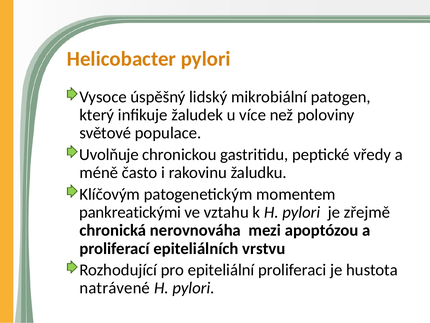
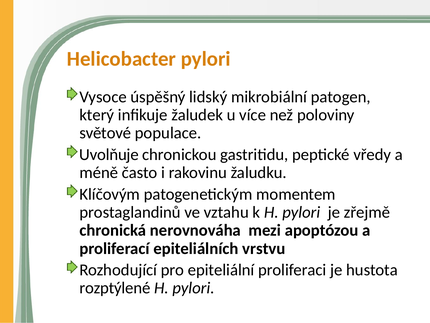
pankreatickými: pankreatickými -> prostaglandinů (130, 212)
natrávené: natrávené -> rozptýlené (115, 288)
